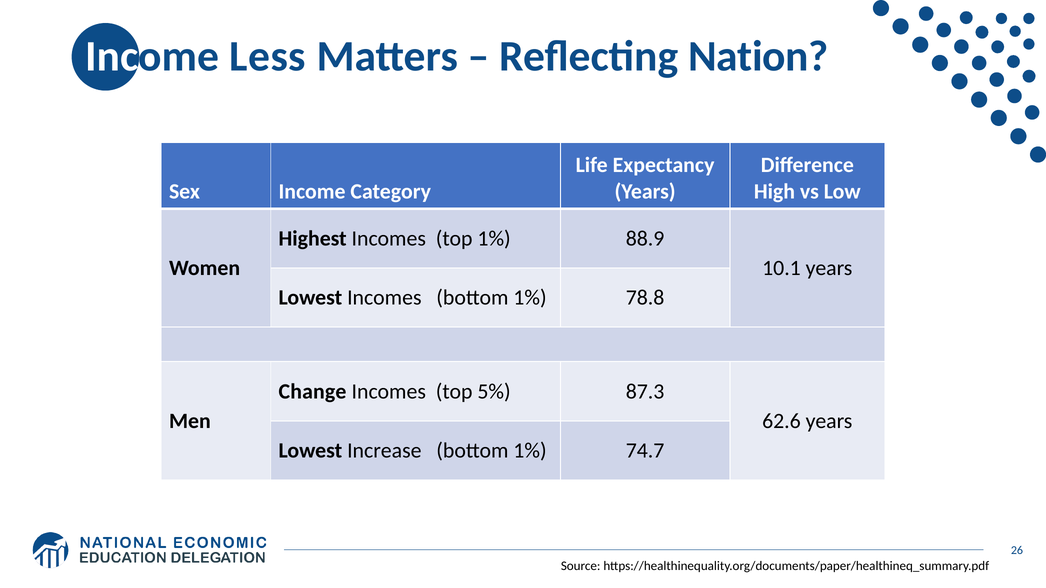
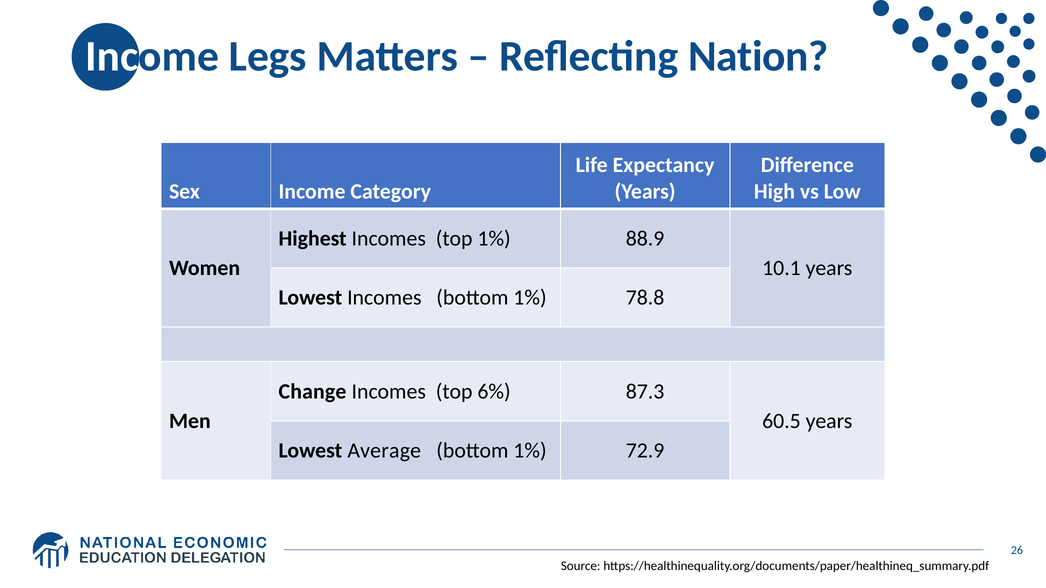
Less: Less -> Legs (268, 57)
5%: 5% -> 6% (494, 392)
62.6: 62.6 -> 60.5 (781, 421)
Increase: Increase -> Average (384, 451)
74.7: 74.7 -> 72.9 (645, 451)
